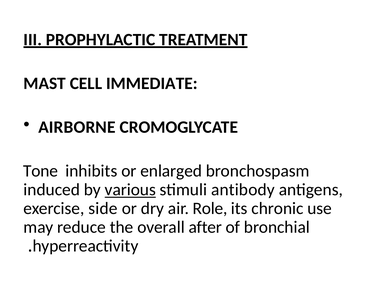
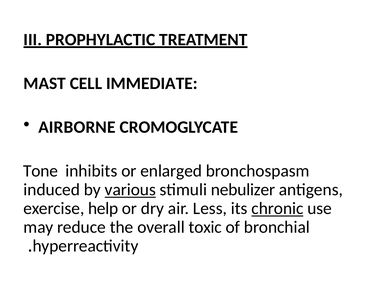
antibody: antibody -> nebulizer (243, 190)
side: side -> help (103, 209)
Role: Role -> Less (210, 209)
chronic underline: none -> present (277, 209)
after: after -> toxic (205, 227)
